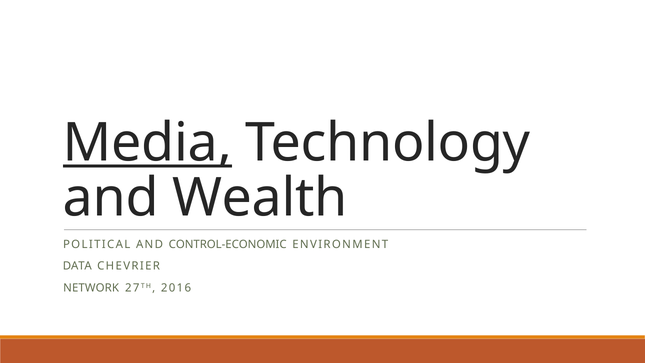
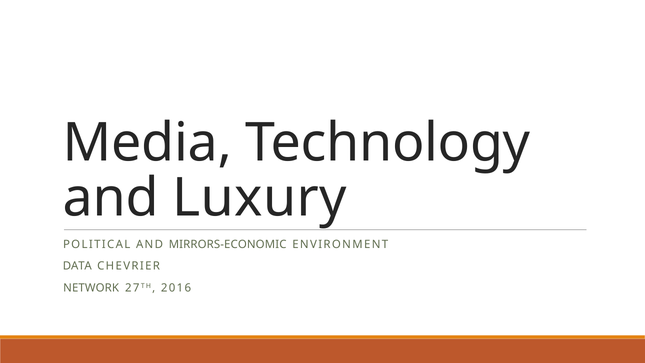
Media underline: present -> none (147, 143)
Wealth: Wealth -> Luxury (259, 198)
CONTROL-ECONOMIC: CONTROL-ECONOMIC -> MIRRORS-ECONOMIC (228, 244)
